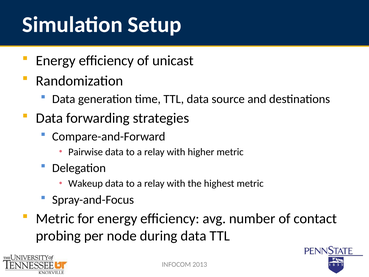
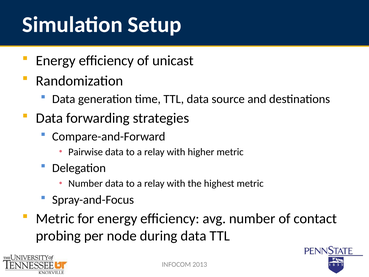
Wakeup: Wakeup -> Number (86, 183)
